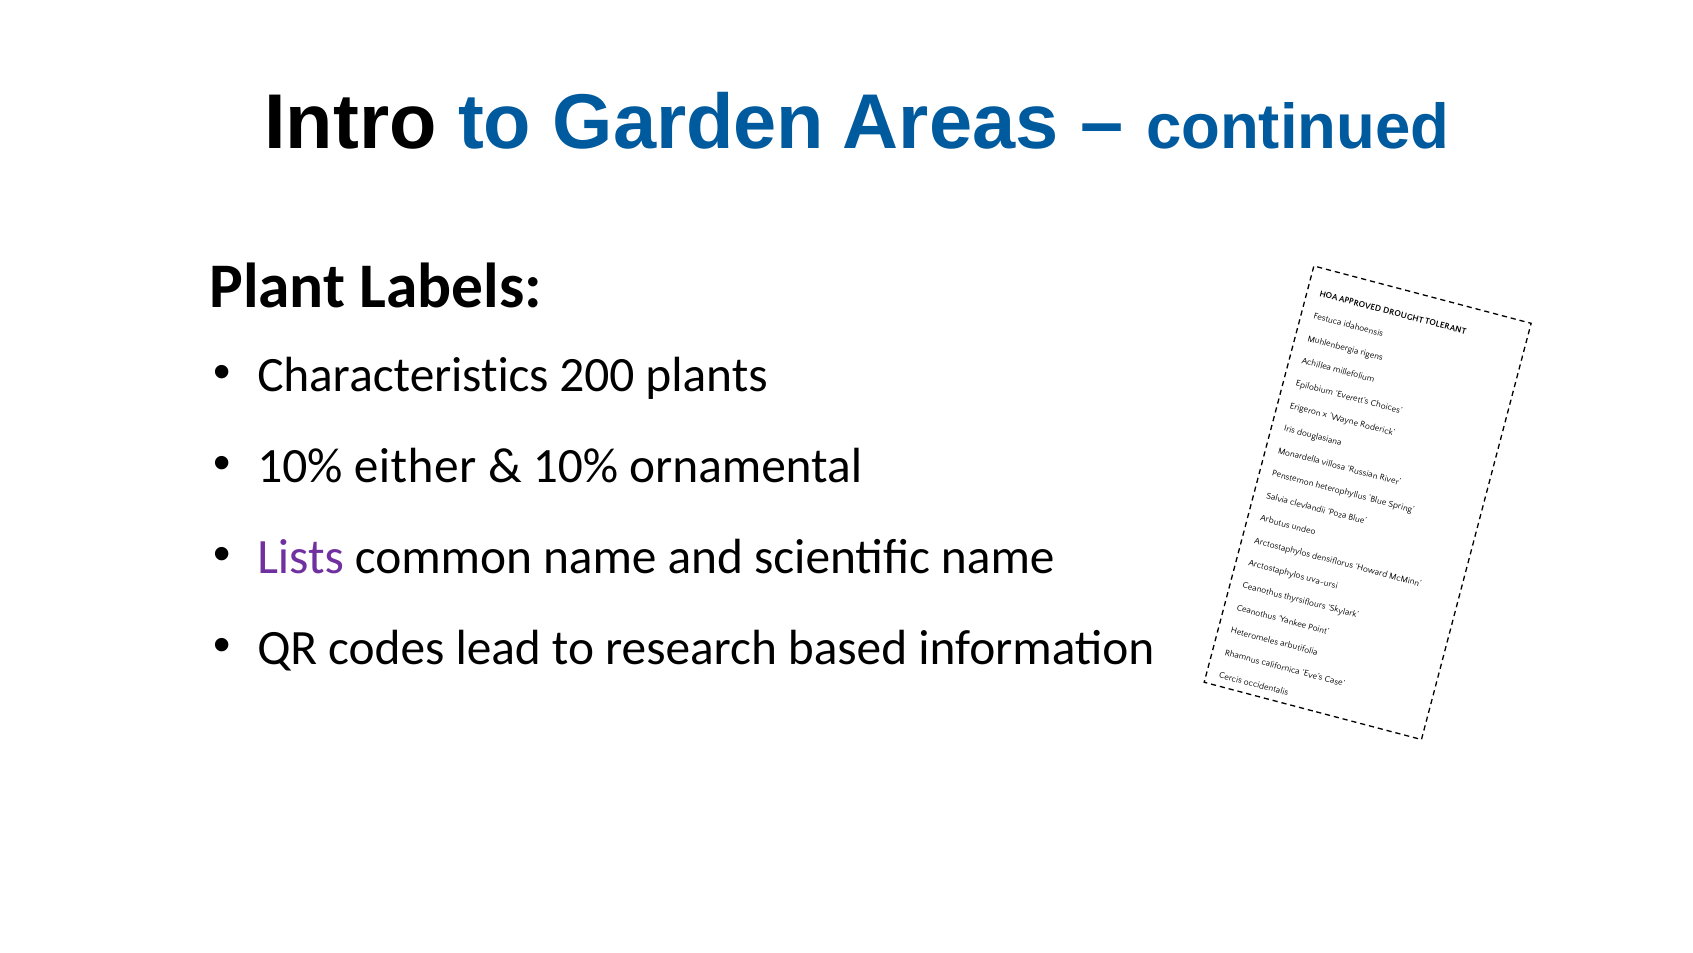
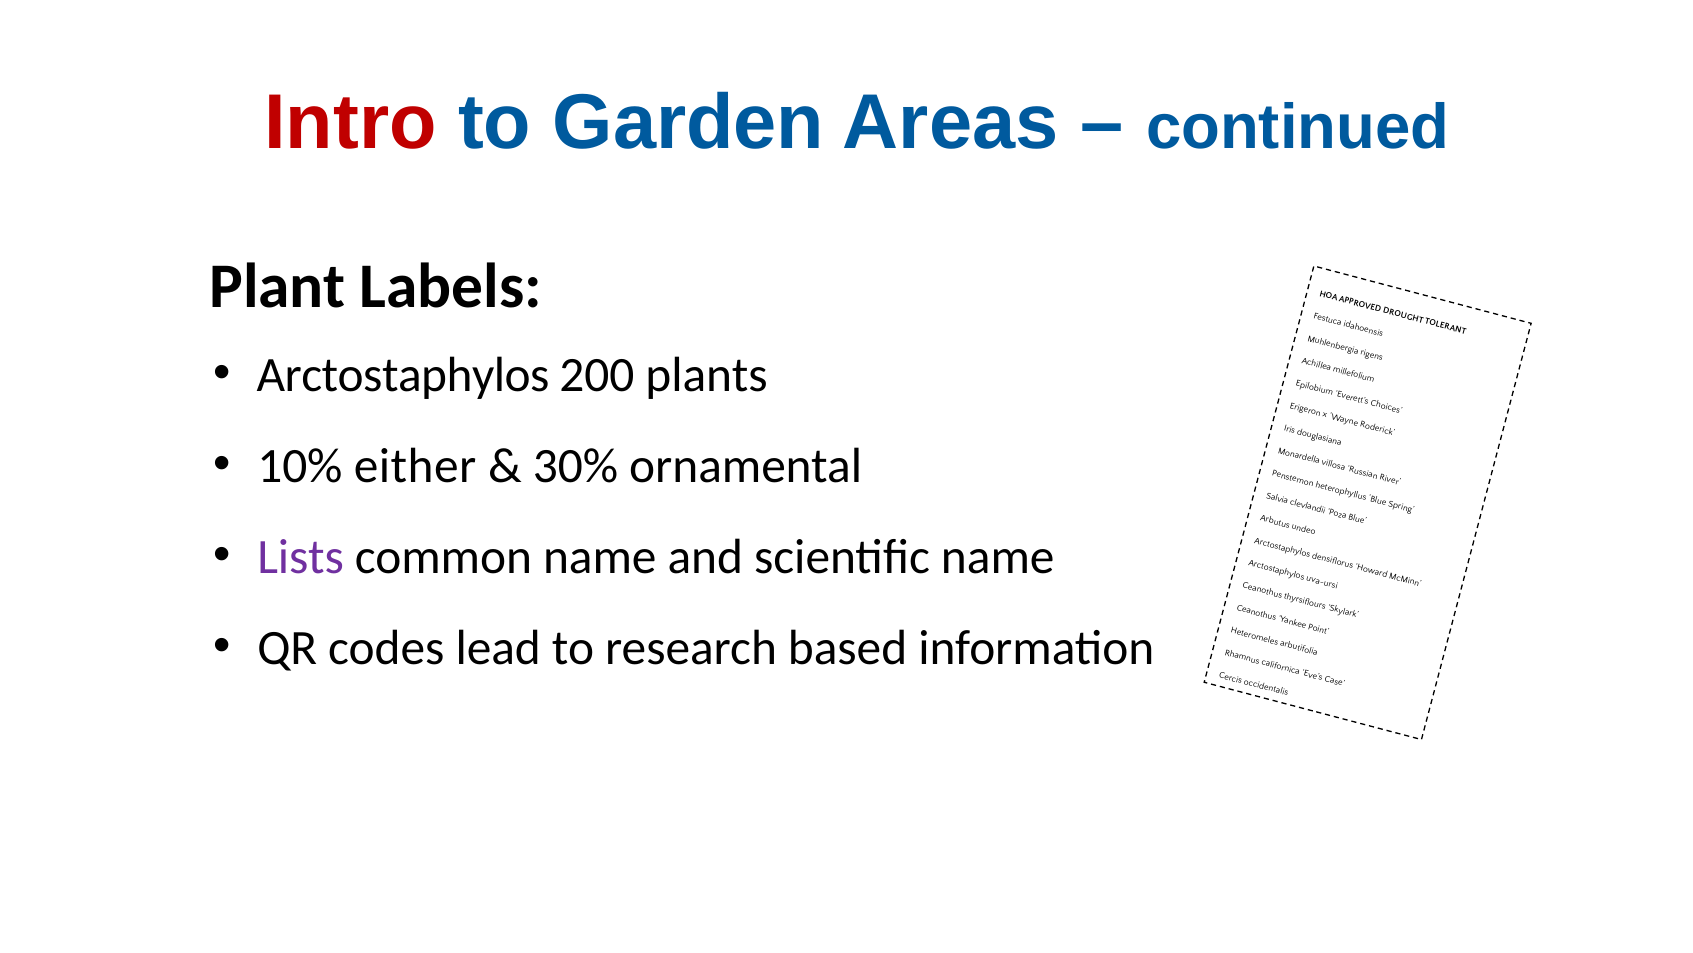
Intro colour: black -> red (351, 123)
Characteristics: Characteristics -> Arctostaphylos (403, 375)
10%: 10% -> 30% (575, 466)
